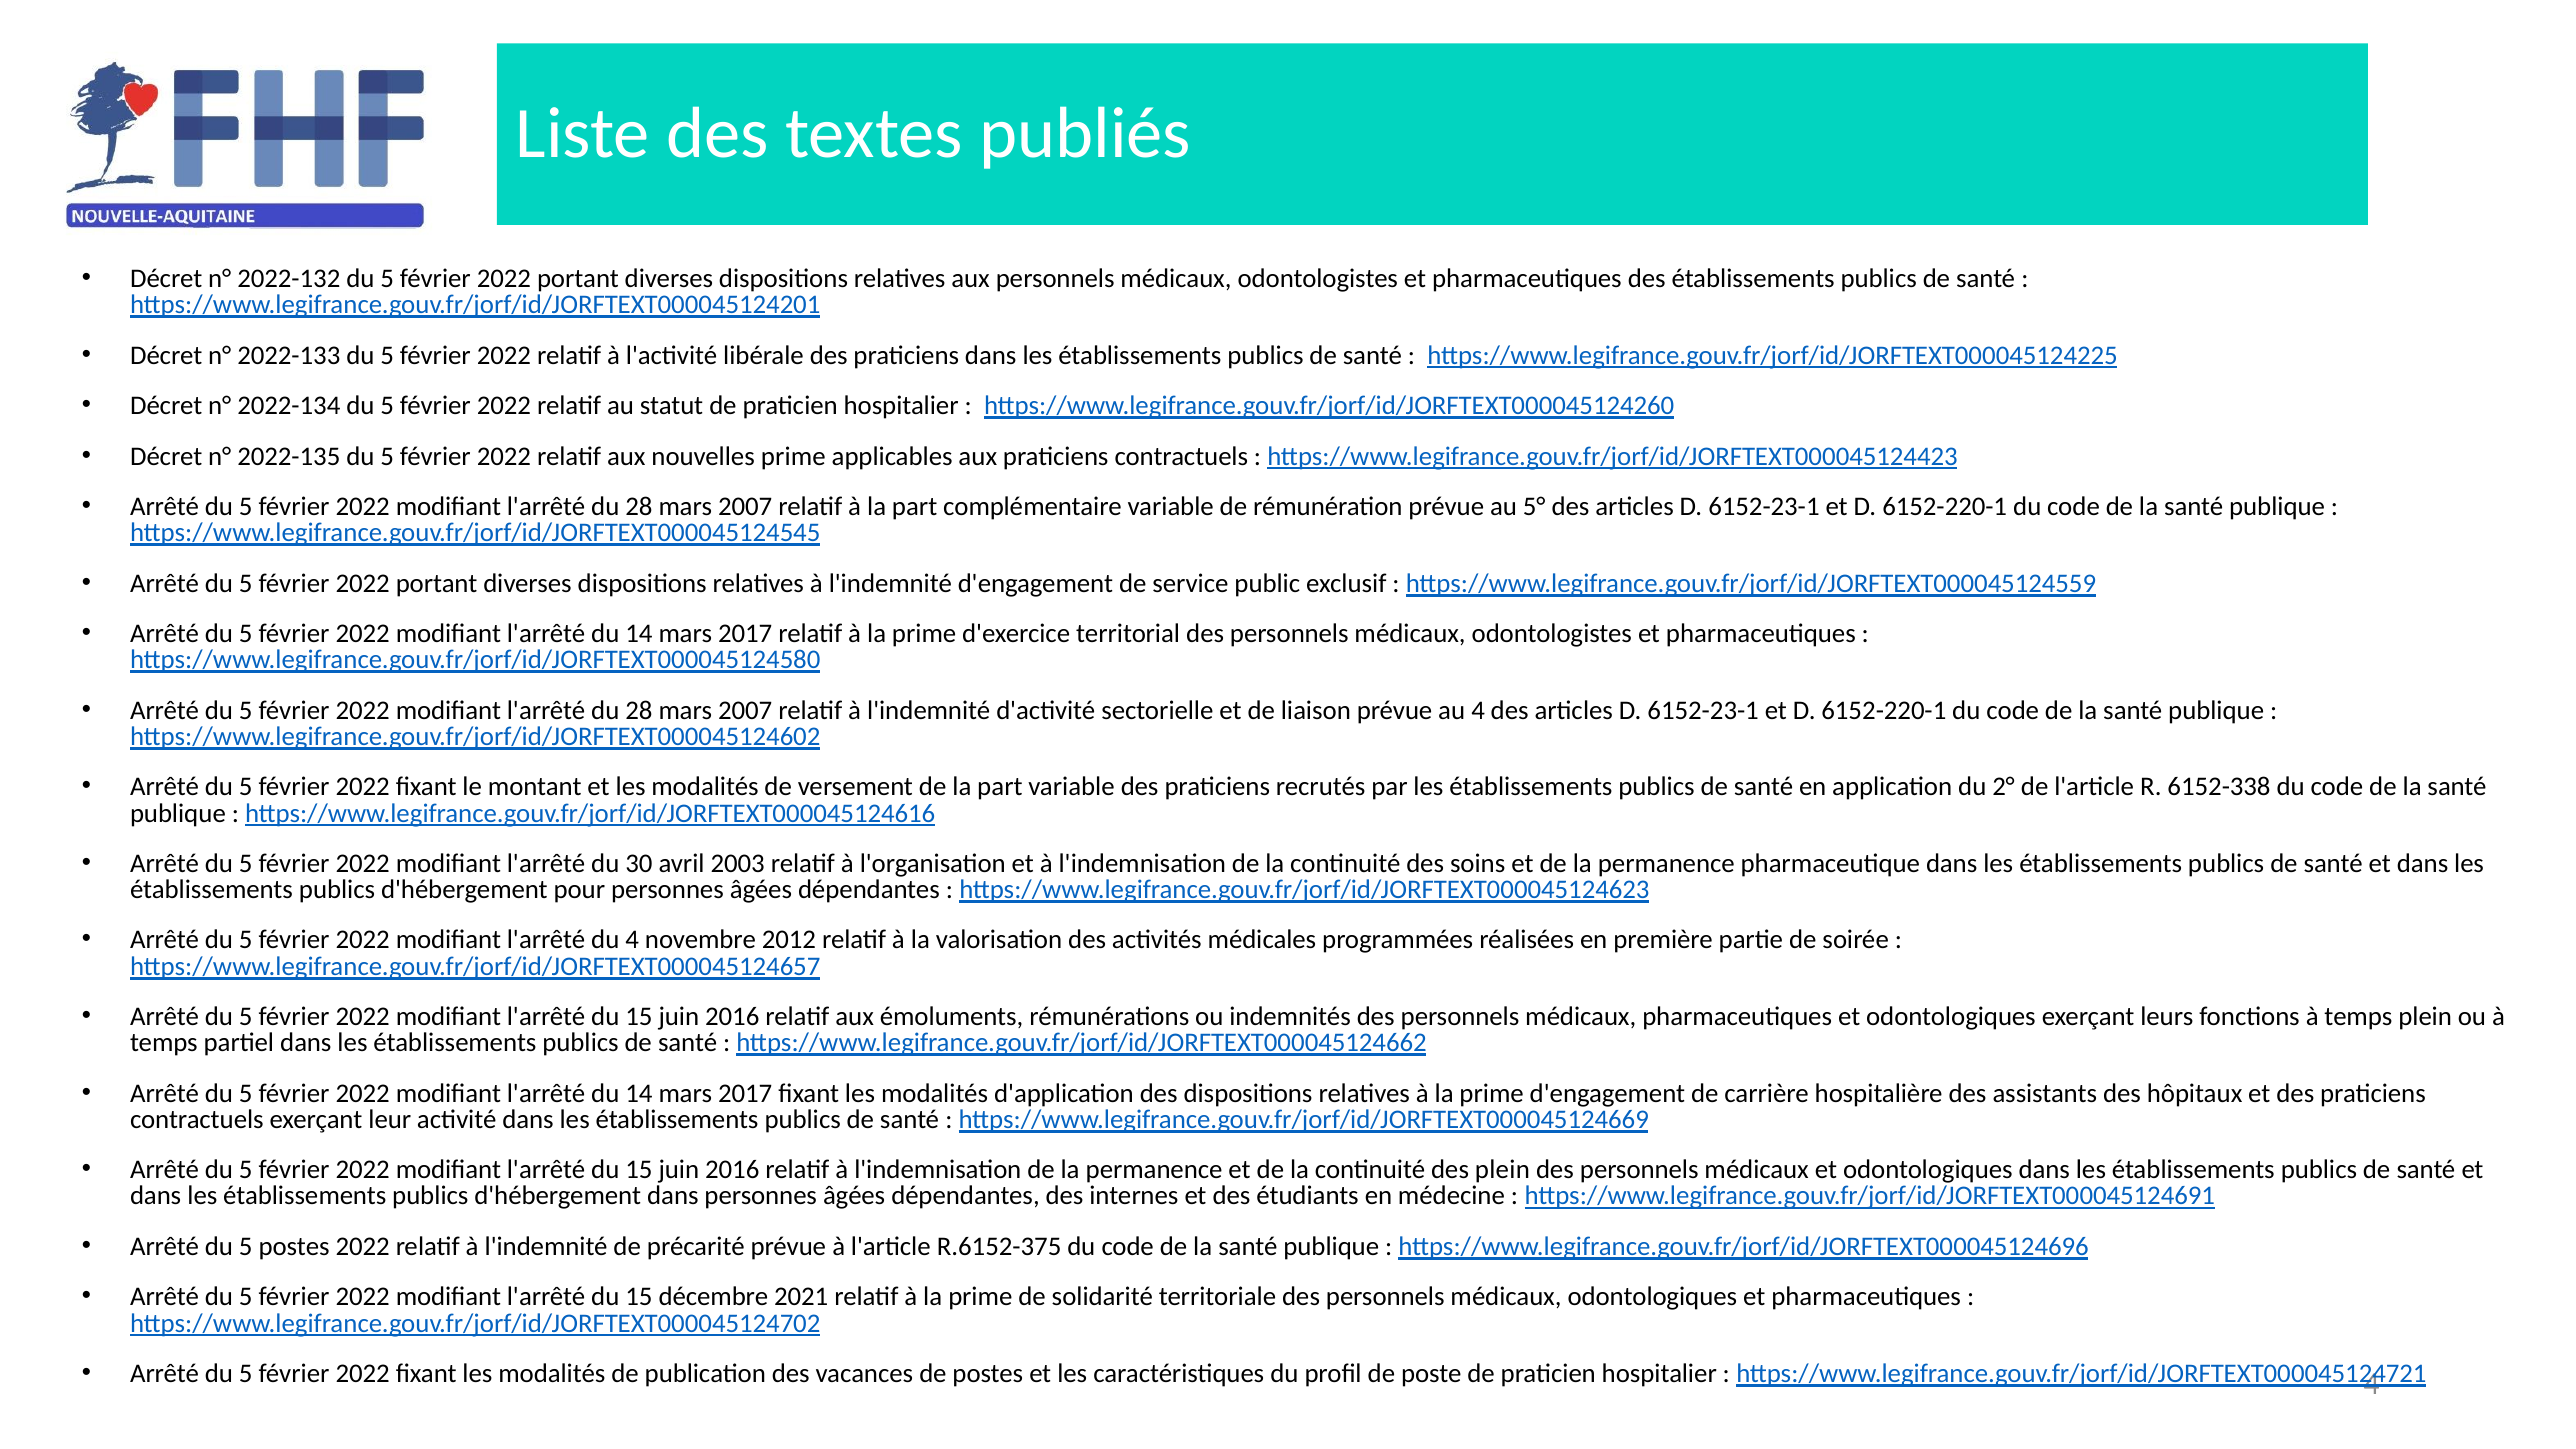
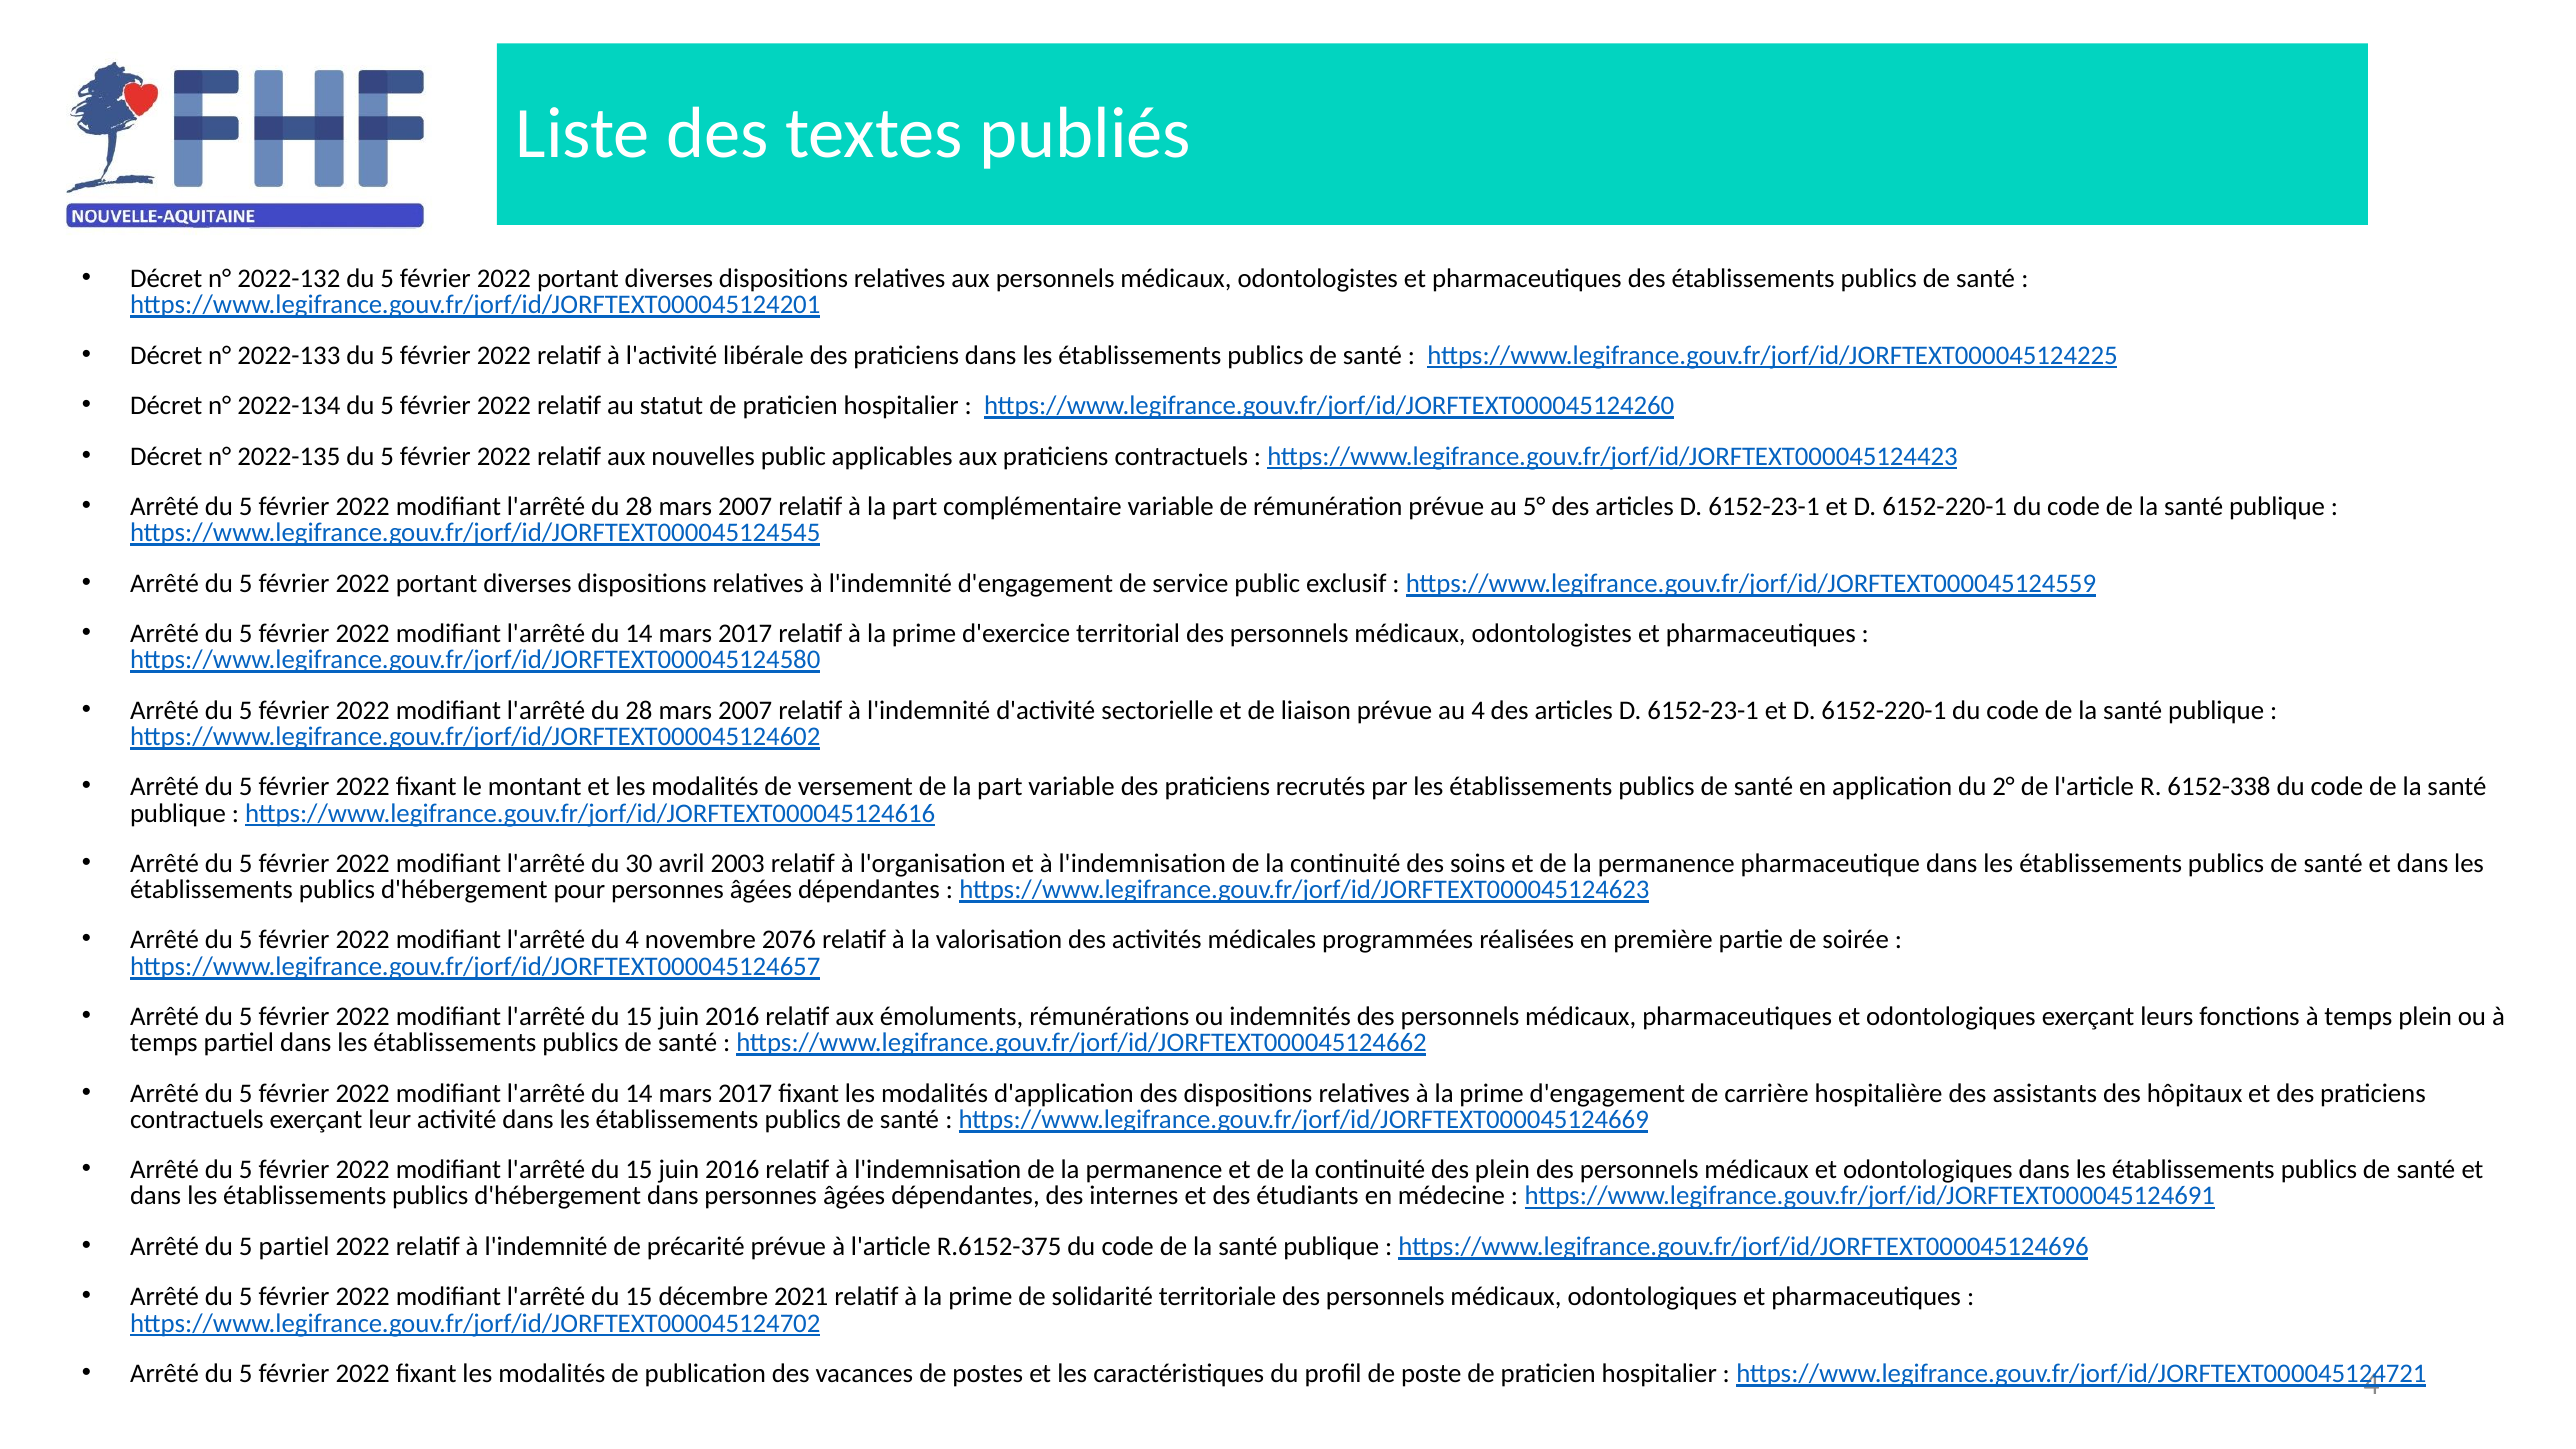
nouvelles prime: prime -> public (793, 456)
2012: 2012 -> 2076 (789, 940)
5 postes: postes -> partiel (294, 1247)
